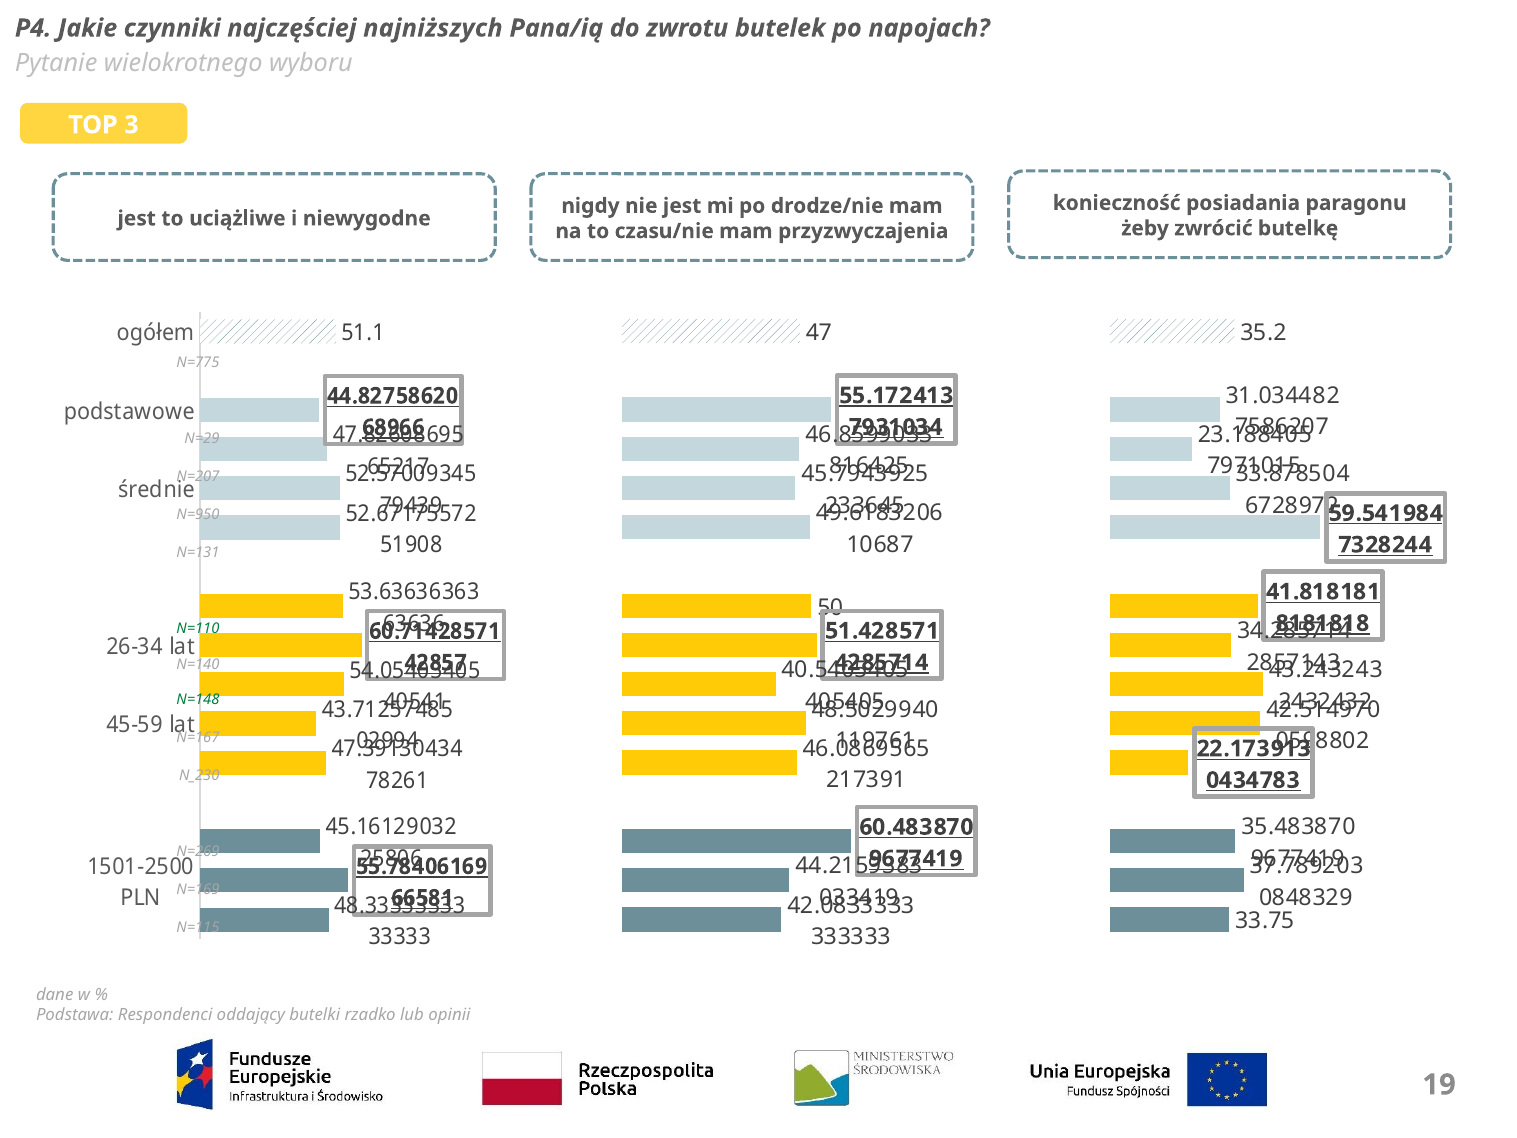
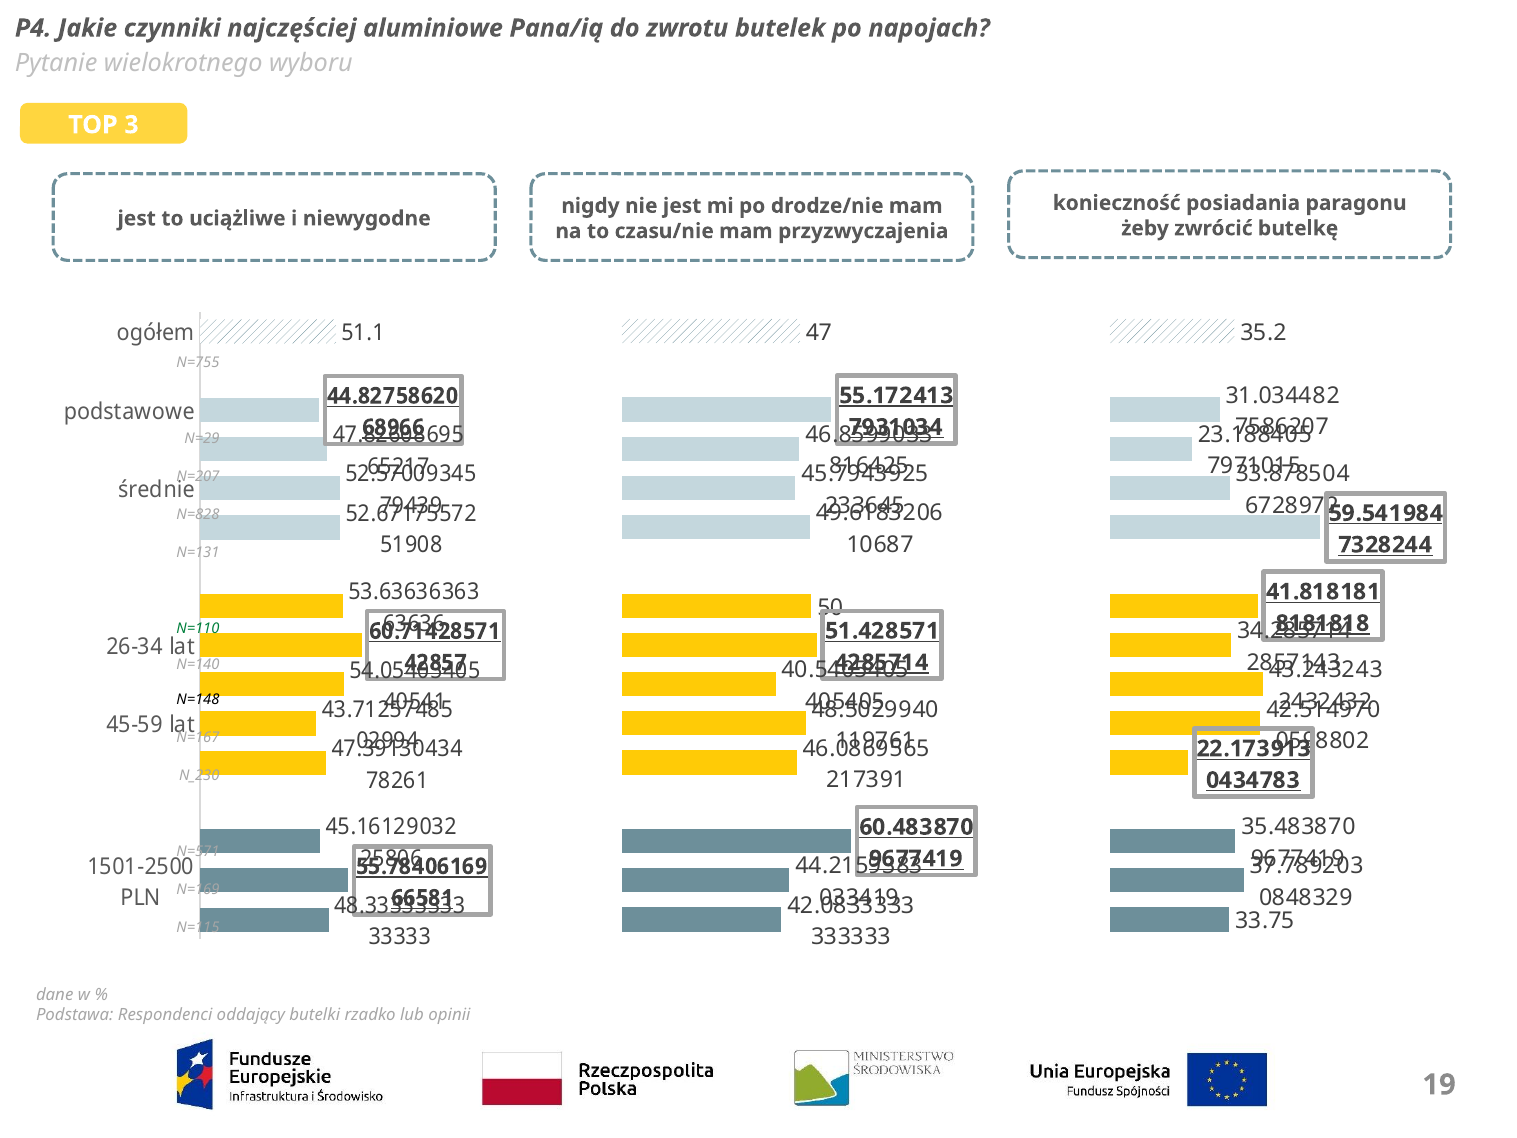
najniższych: najniższych -> aluminiowe (433, 28)
N=775: N=775 -> N=755 (198, 362)
N=950: N=950 -> N=828 (198, 515)
N=148 colour: green -> black (198, 699)
N=269: N=269 -> N=571 (198, 852)
